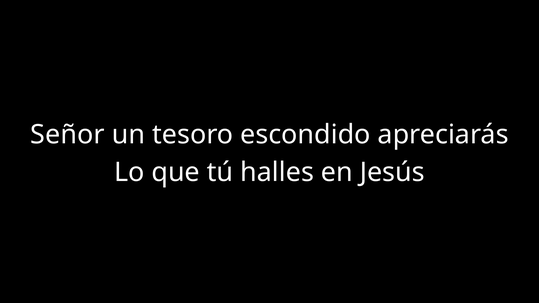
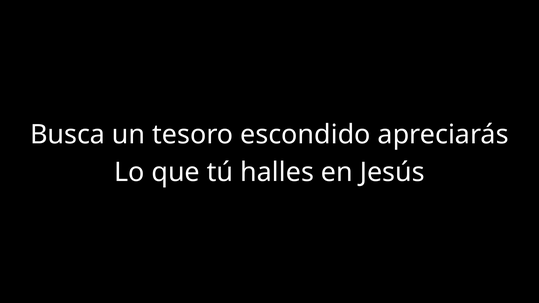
Señor: Señor -> Busca (68, 135)
